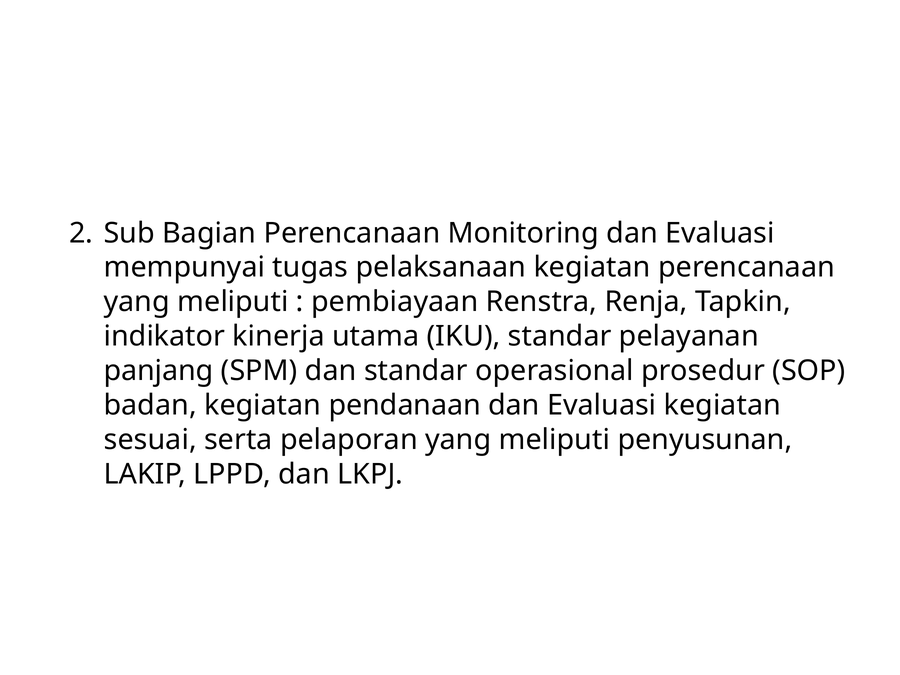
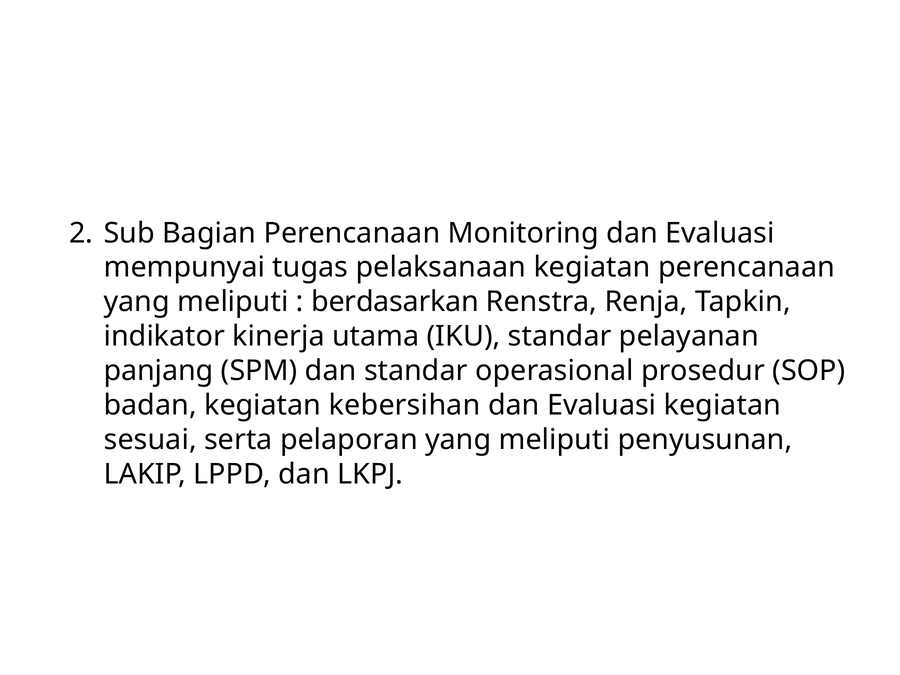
pembiayaan: pembiayaan -> berdasarkan (395, 302)
pendanaan: pendanaan -> kebersihan (405, 405)
